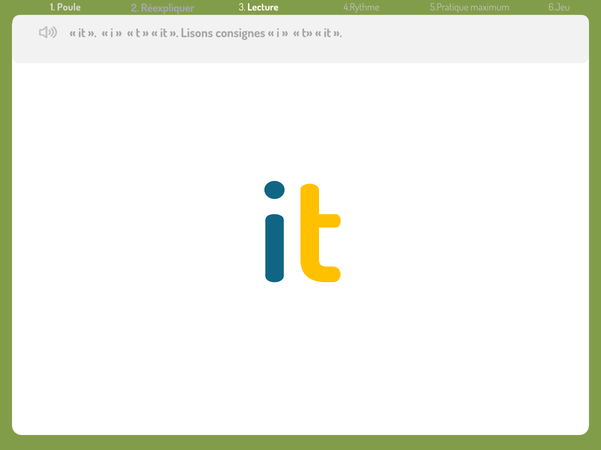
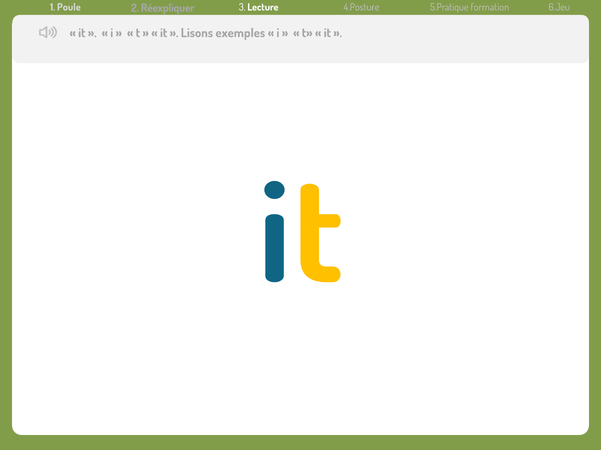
4.Rythme: 4.Rythme -> 4.Posture (361, 7)
maximum: maximum -> formation (490, 7)
consignes: consignes -> exemples (240, 33)
